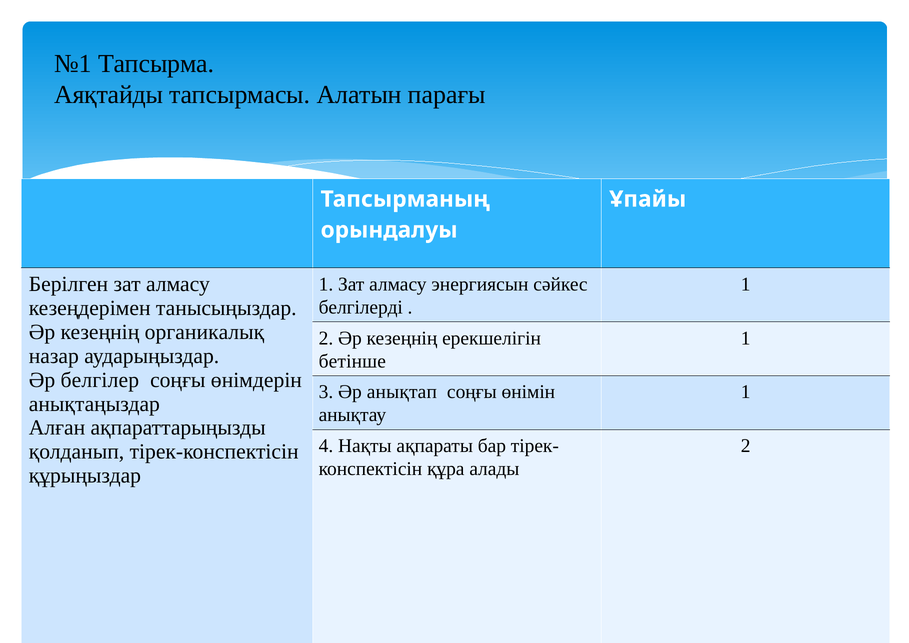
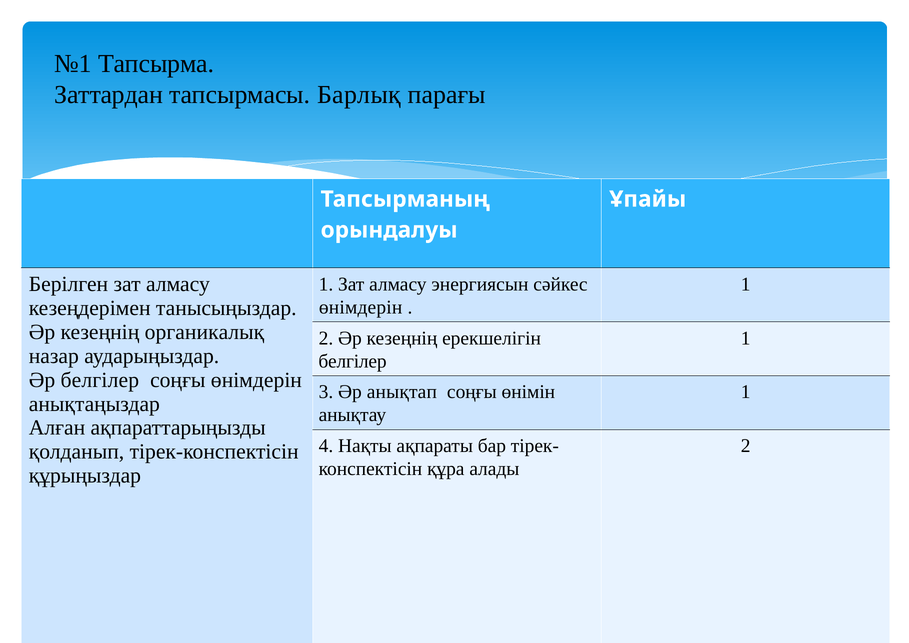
Аяқтайды: Аяқтайды -> Заттардан (109, 95)
Алатын: Алатын -> Барлық (359, 95)
белгілерді: белгілерді -> өнімдерін (361, 307)
бетінше: бетінше -> белгілер (353, 361)
